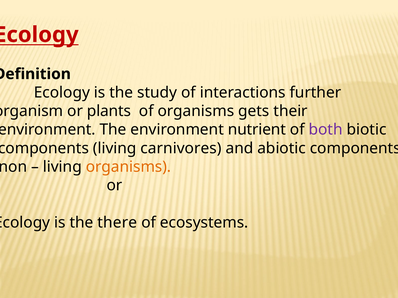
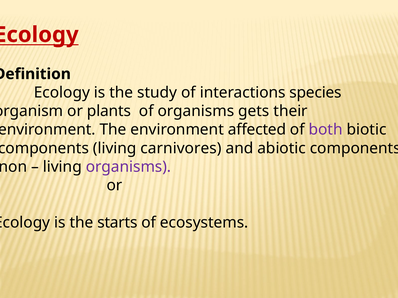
further: further -> species (315, 93)
nutrient: nutrient -> affected (257, 130)
organisms colour: orange -> purple (128, 167)
there: there -> starts (117, 223)
